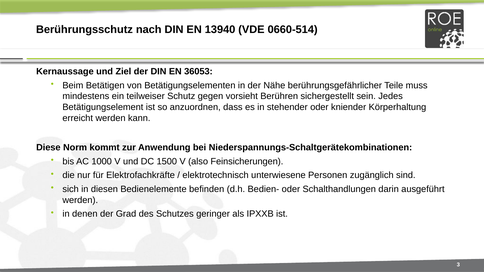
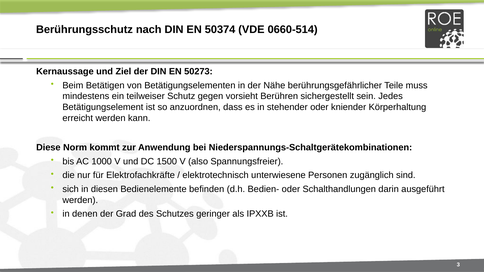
13940: 13940 -> 50374 (220, 29)
36053: 36053 -> 50273 (198, 72)
Feinsicherungen: Feinsicherungen -> Spannungsfreier (247, 162)
